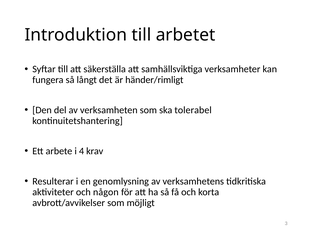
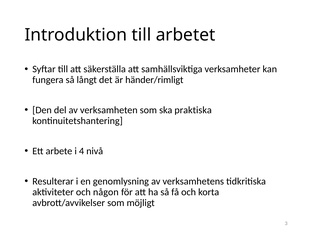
tolerabel: tolerabel -> praktiska (193, 110)
krav: krav -> nivå (95, 151)
